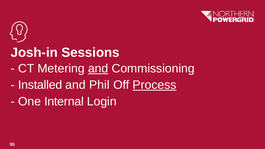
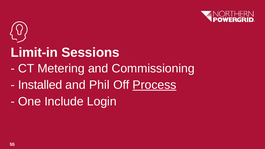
Josh-in: Josh-in -> Limit-in (34, 53)
and underline: present -> none (98, 69)
Internal: Internal -> Include (64, 101)
